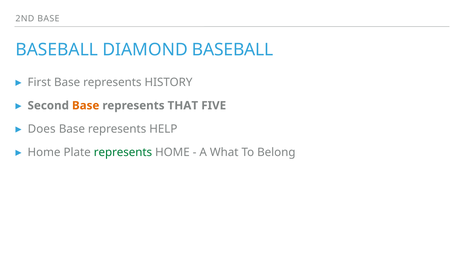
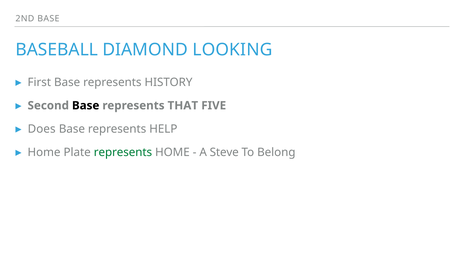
DIAMOND BASEBALL: BASEBALL -> LOOKING (232, 50)
Base colour: orange -> black (86, 106)
What: What -> Steve (224, 152)
